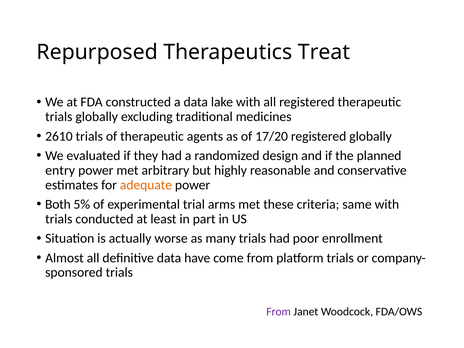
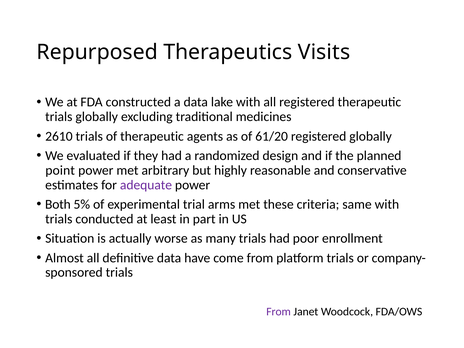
Treat: Treat -> Visits (324, 52)
17/20: 17/20 -> 61/20 (272, 136)
entry: entry -> point (60, 170)
adequate colour: orange -> purple (146, 185)
